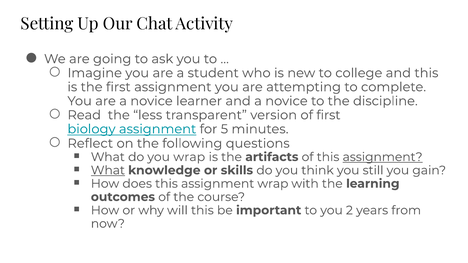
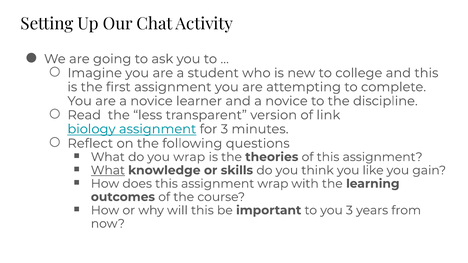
of first: first -> link (328, 115)
for 5: 5 -> 3 (224, 129)
artifacts: artifacts -> theories (272, 157)
assignment underline: present -> none (383, 157)
still: still -> like (373, 170)
you 2: 2 -> 3 (349, 210)
